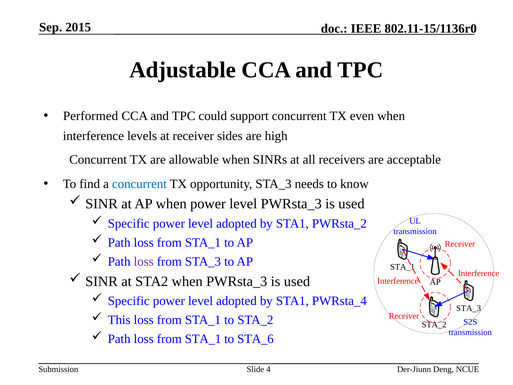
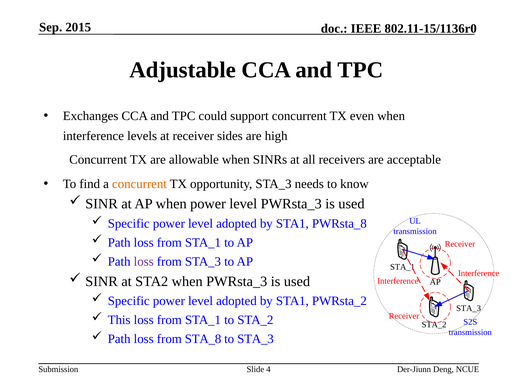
Performed: Performed -> Exchanges (91, 116)
concurrent colour: blue -> orange (139, 184)
PWRsta_2: PWRsta_2 -> PWRsta_8 (339, 223)
PWRsta_4: PWRsta_4 -> PWRsta_2 (339, 301)
STA_1: STA_1 -> STA_8 (203, 339)
to STA_6: STA_6 -> STA_3 (255, 339)
